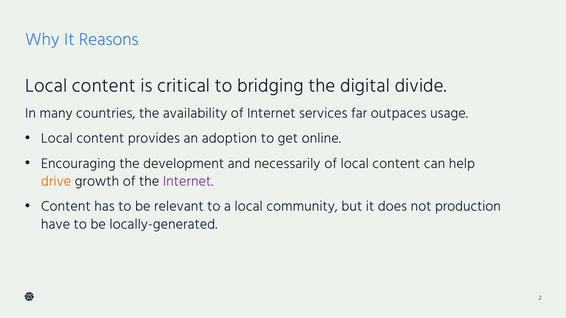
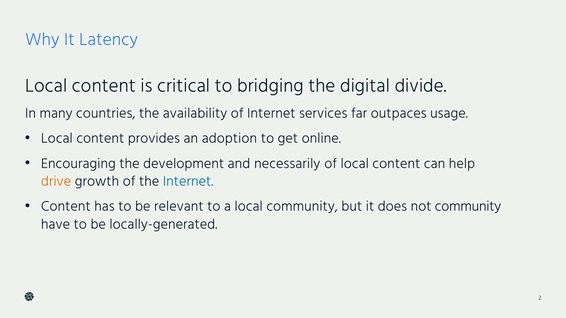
Reasons: Reasons -> Latency (109, 39)
Internet colour: purple -> blue (188, 182)
not production: production -> community (468, 207)
